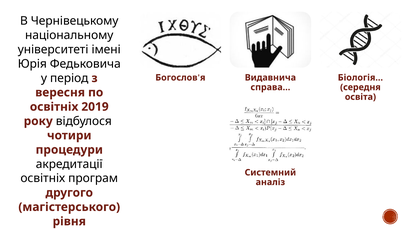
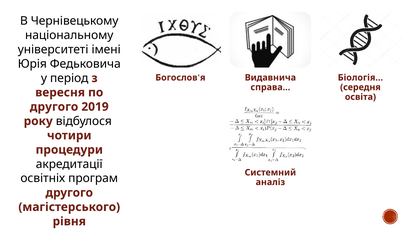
освітніх: освітніх -> другого (54, 107)
